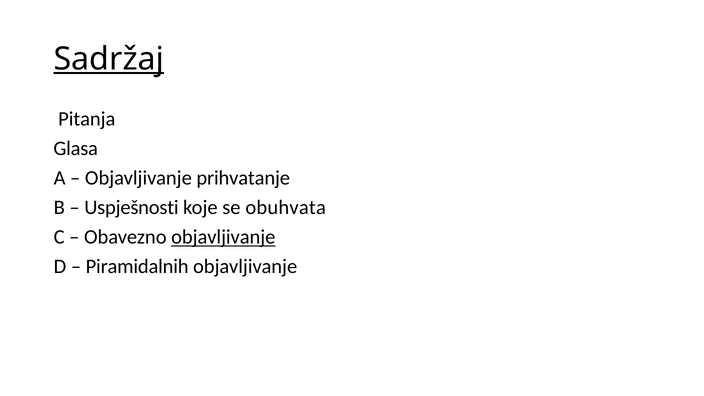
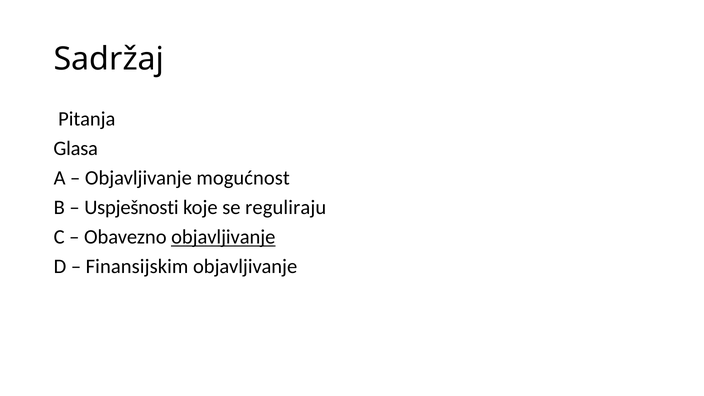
Sadržaj underline: present -> none (109, 59)
prihvatanje: prihvatanje -> mogućnost (243, 178)
obuhvata: obuhvata -> reguliraju (286, 208)
Piramidalnih: Piramidalnih -> Finansijskim (137, 267)
